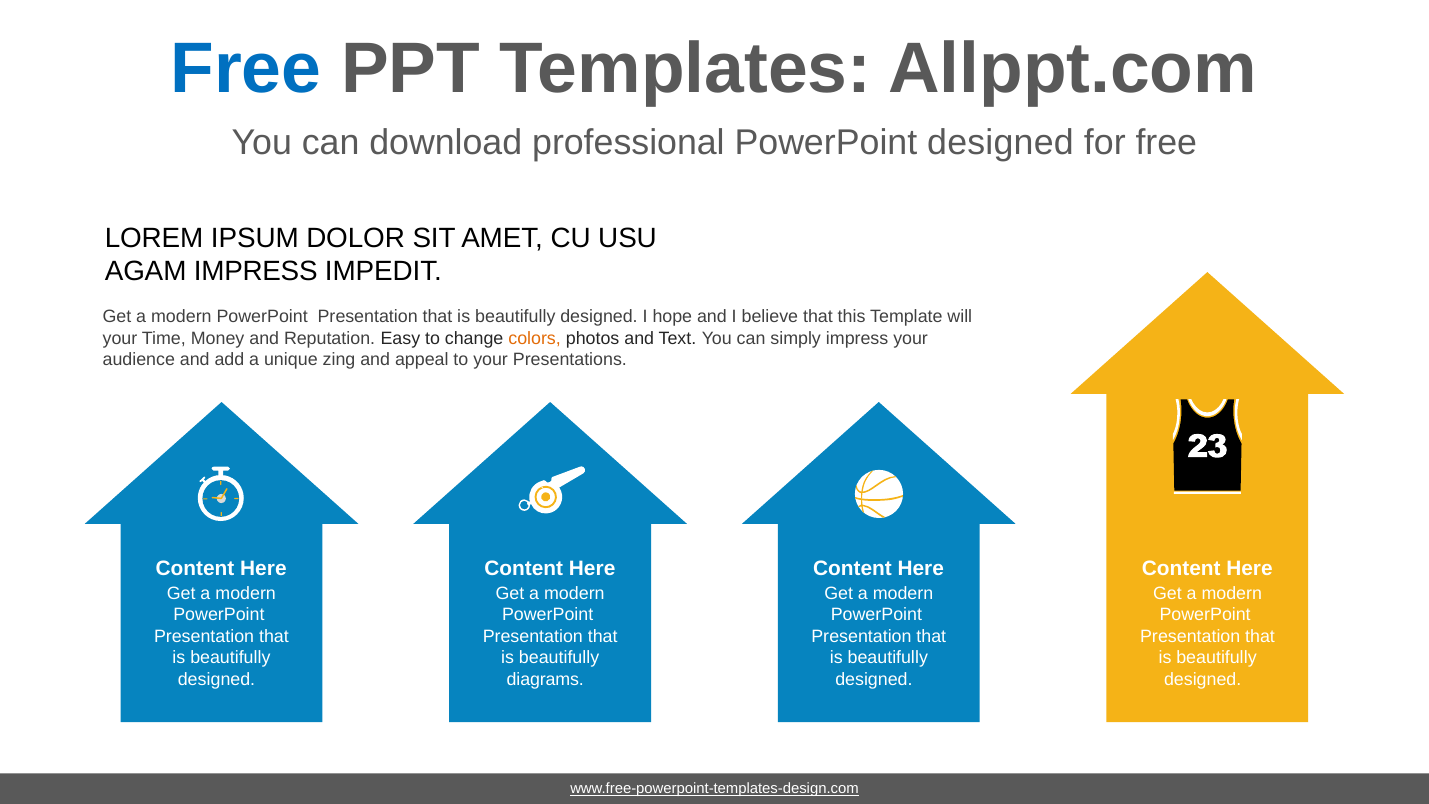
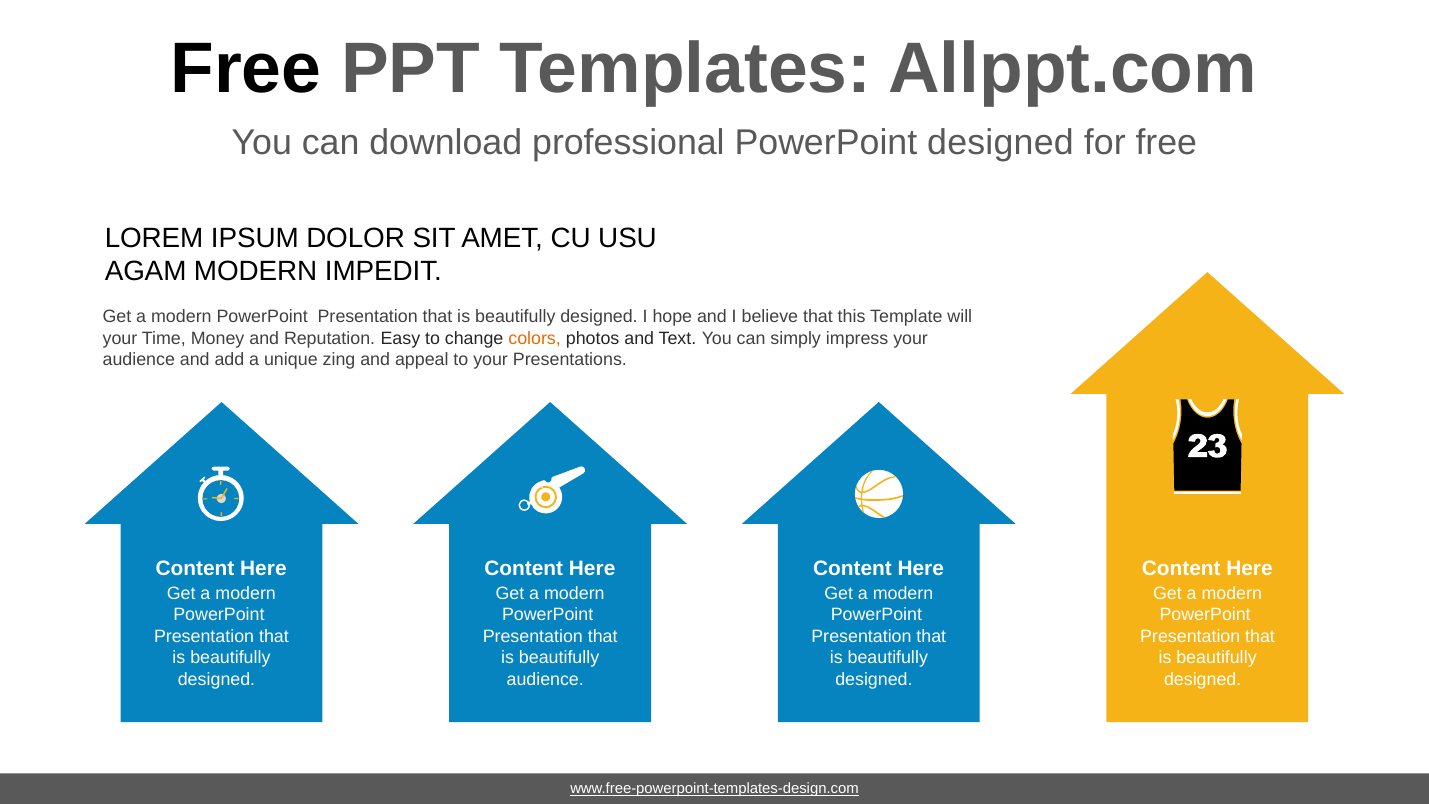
Free colour: blue -> black (246, 68)
AGAM IMPRESS: IMPRESS -> MODERN (256, 271)
diagrams: diagrams -> audience (545, 679)
